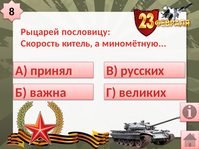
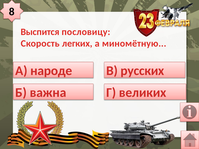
Рыцарей: Рыцарей -> Выспится (40, 32)
китель: китель -> легких (77, 44)
принял: принял -> народе (51, 71)
